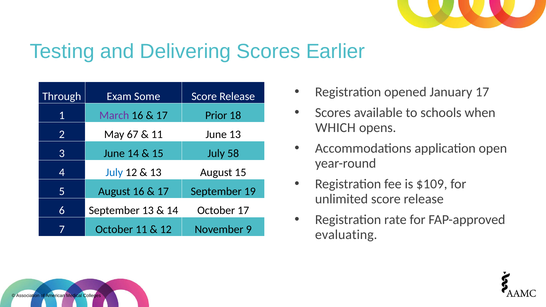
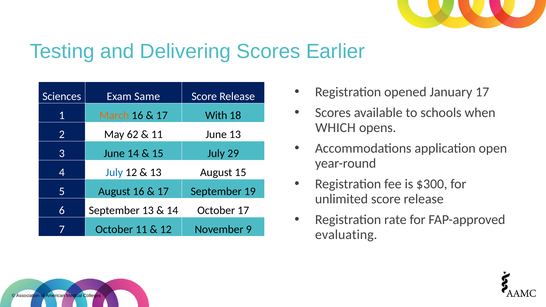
Through: Through -> Sciences (62, 96)
Some: Some -> Same (147, 96)
March colour: purple -> orange (114, 115)
Prior: Prior -> With (216, 115)
67: 67 -> 62 (133, 134)
58: 58 -> 29 (233, 153)
$109: $109 -> $300 (432, 184)
